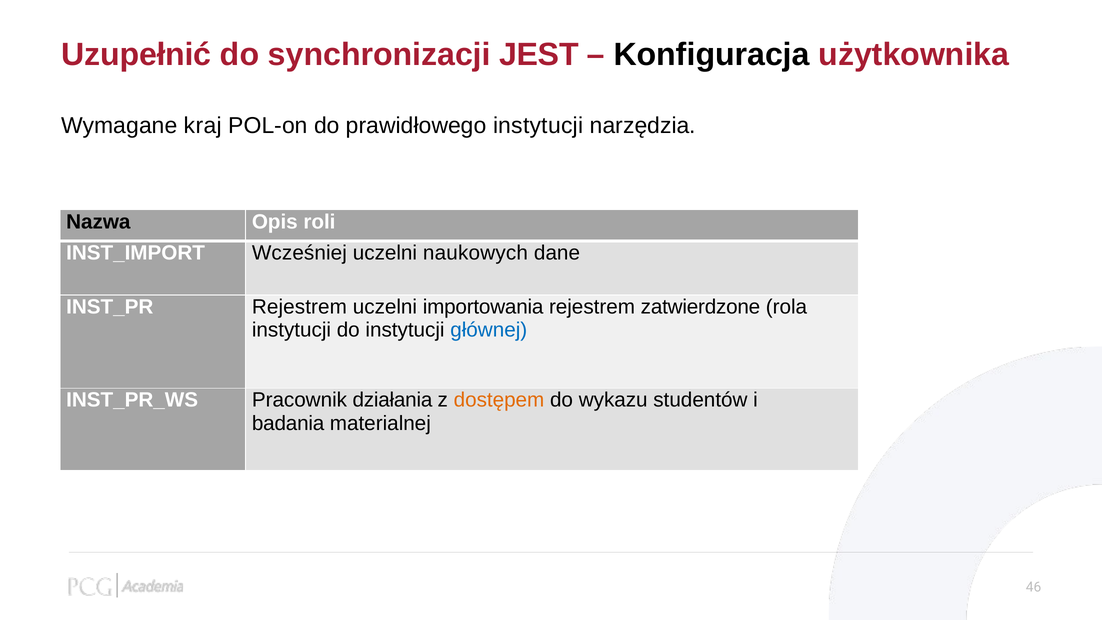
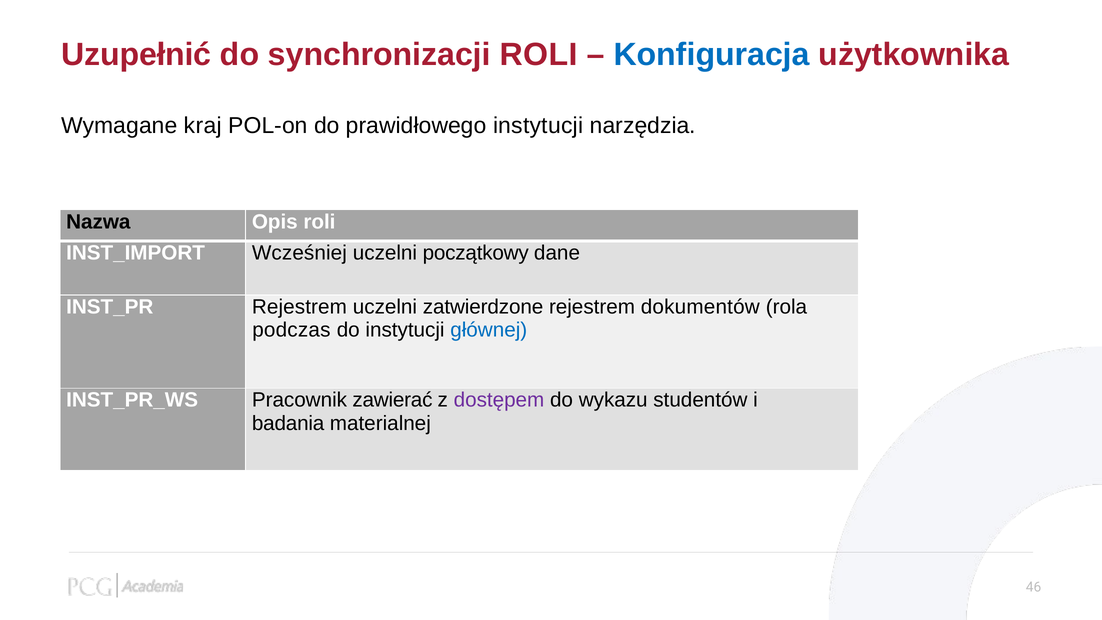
synchronizacji JEST: JEST -> ROLI (539, 55)
Konfiguracja colour: black -> blue (712, 55)
naukowych: naukowych -> początkowy (476, 253)
importowania: importowania -> zatwierdzone (483, 307)
zatwierdzone: zatwierdzone -> dokumentów (700, 307)
instytucji: instytucji -> podczas (291, 330)
działania: działania -> zawierać (392, 400)
dostępem colour: orange -> purple (499, 400)
